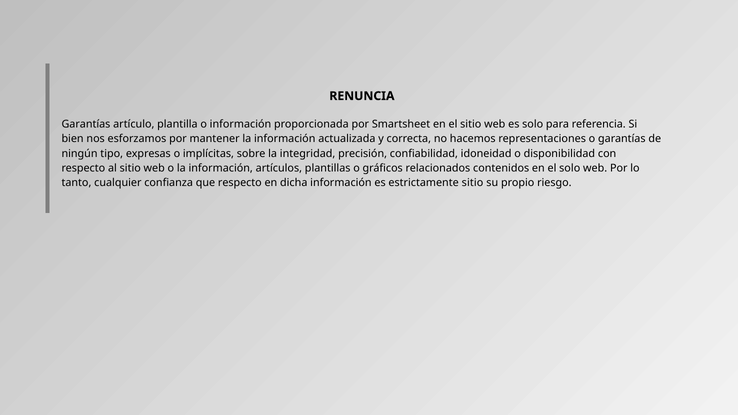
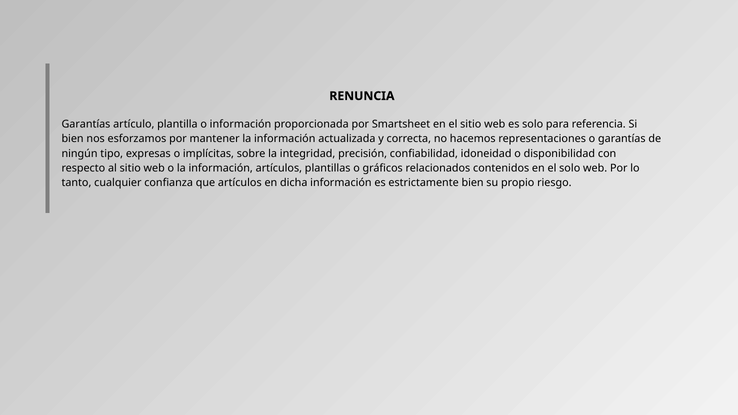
que respecto: respecto -> artículos (240, 183)
estrictamente sitio: sitio -> bien (473, 183)
